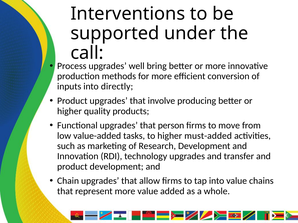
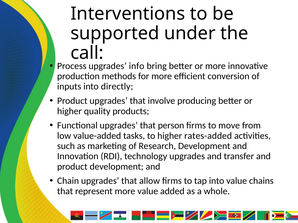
well: well -> info (137, 66)
must-added: must-added -> rates-added (208, 136)
